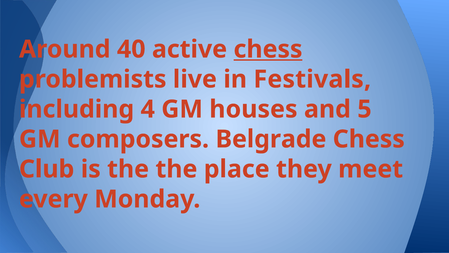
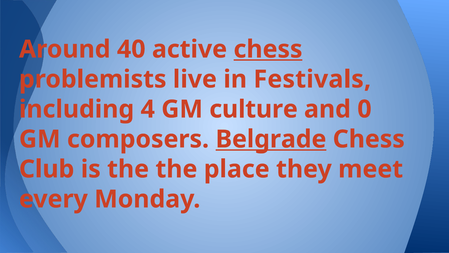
houses: houses -> culture (254, 109)
5: 5 -> 0 (364, 109)
Belgrade underline: none -> present (271, 139)
